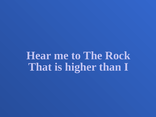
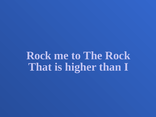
Hear: Hear -> Rock (39, 56)
